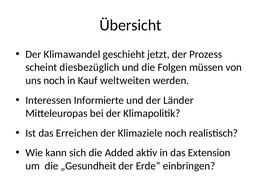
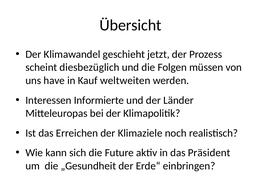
uns noch: noch -> have (54, 80)
Added: Added -> Future (119, 153)
Extension: Extension -> Präsident (209, 153)
